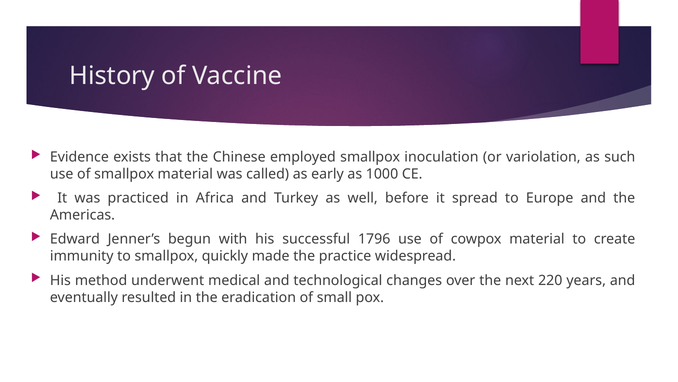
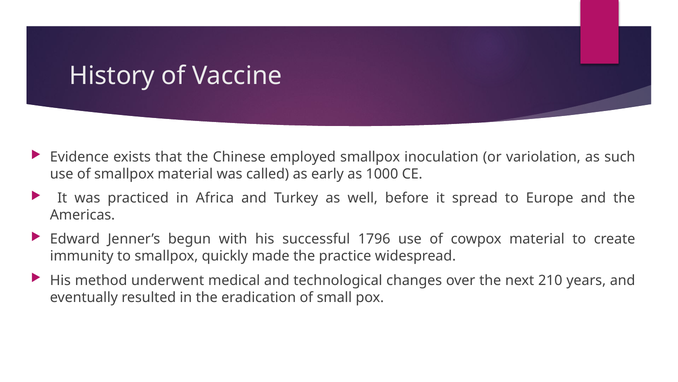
220: 220 -> 210 (550, 280)
